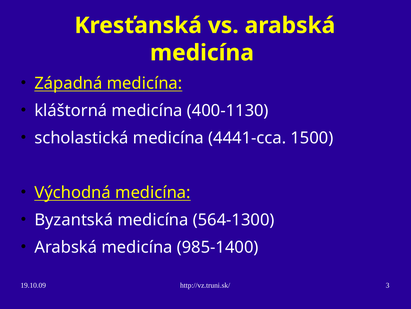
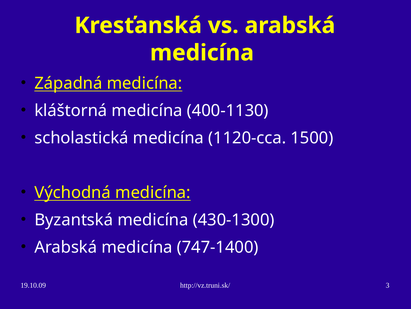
4441-cca: 4441-cca -> 1120-cca (247, 138)
564-1300: 564-1300 -> 430-1300 (234, 220)
985-1400: 985-1400 -> 747-1400 (218, 247)
